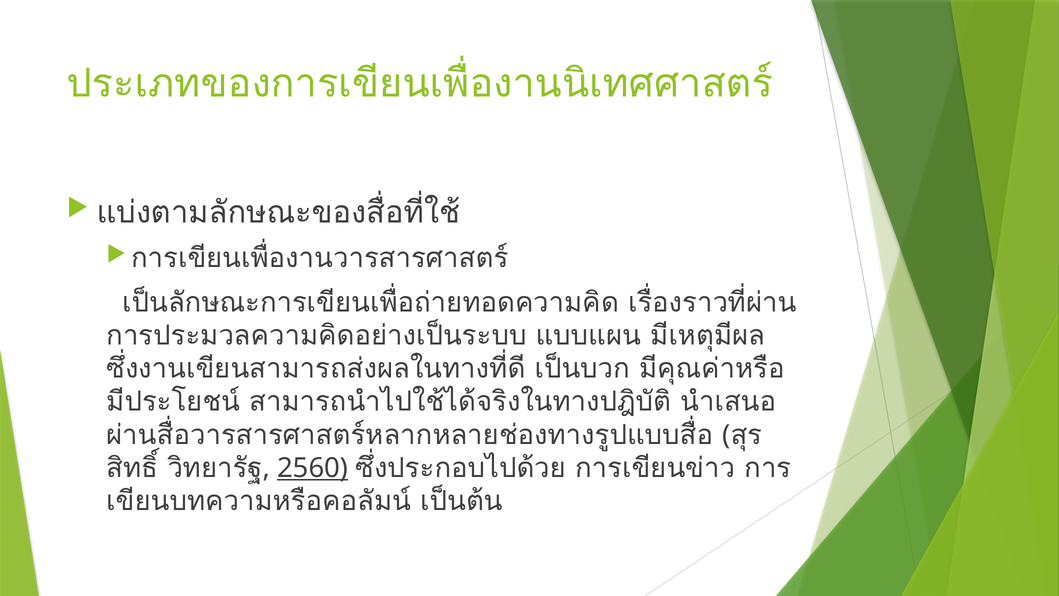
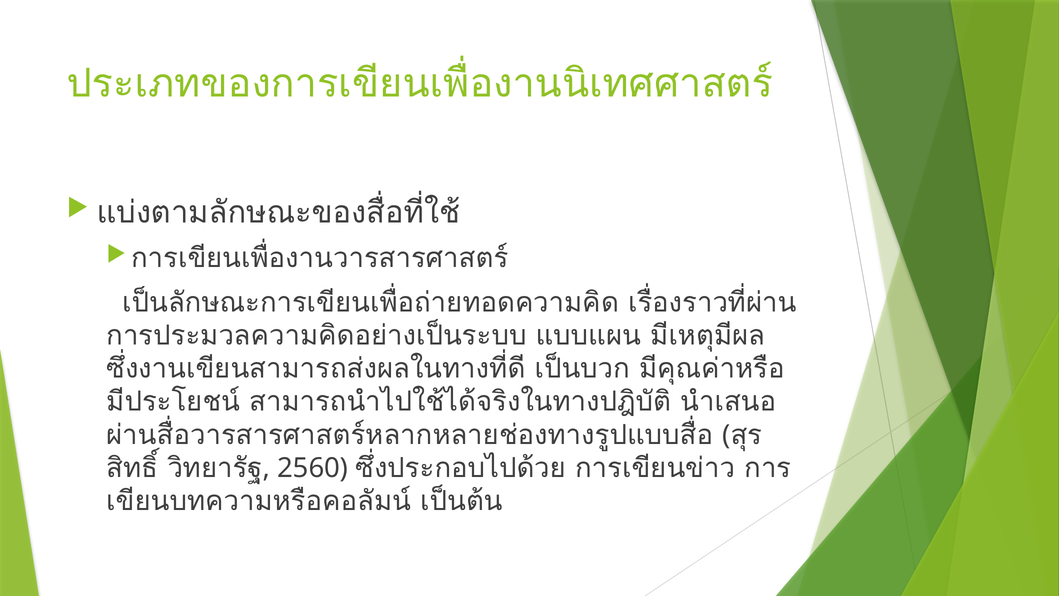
2560 underline: present -> none (313, 468)
